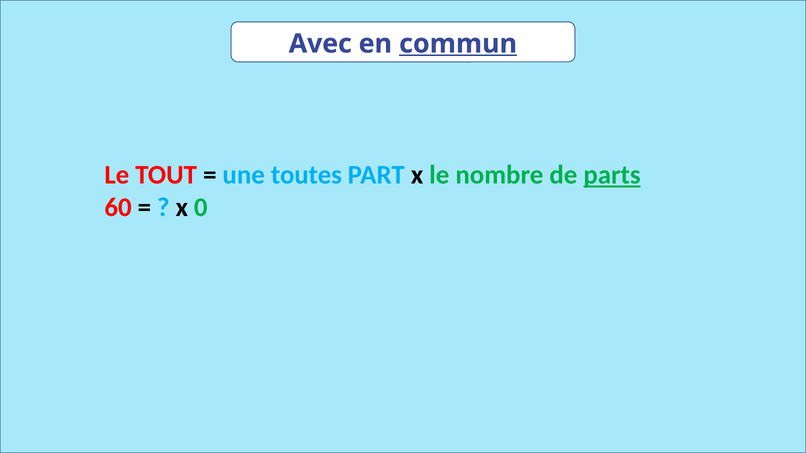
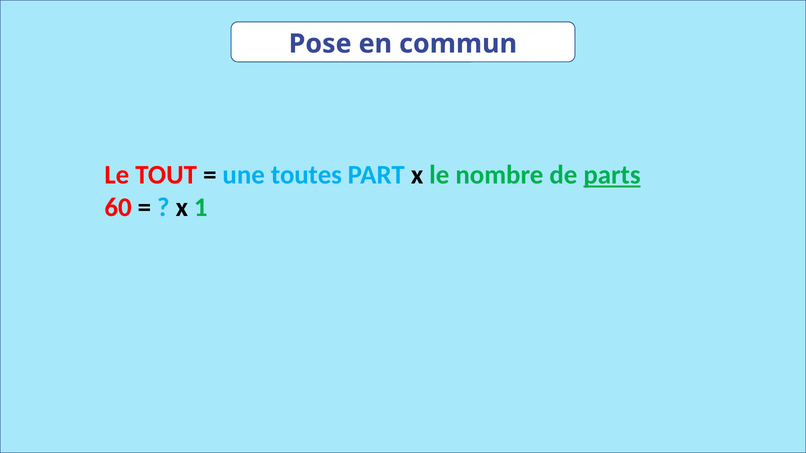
Avec: Avec -> Pose (320, 44)
commun underline: present -> none (458, 44)
0: 0 -> 1 (201, 207)
